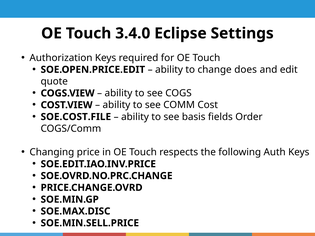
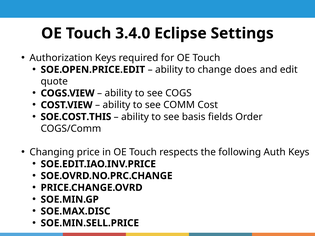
SOE.COST.FILE: SOE.COST.FILE -> SOE.COST.THIS (76, 117)
